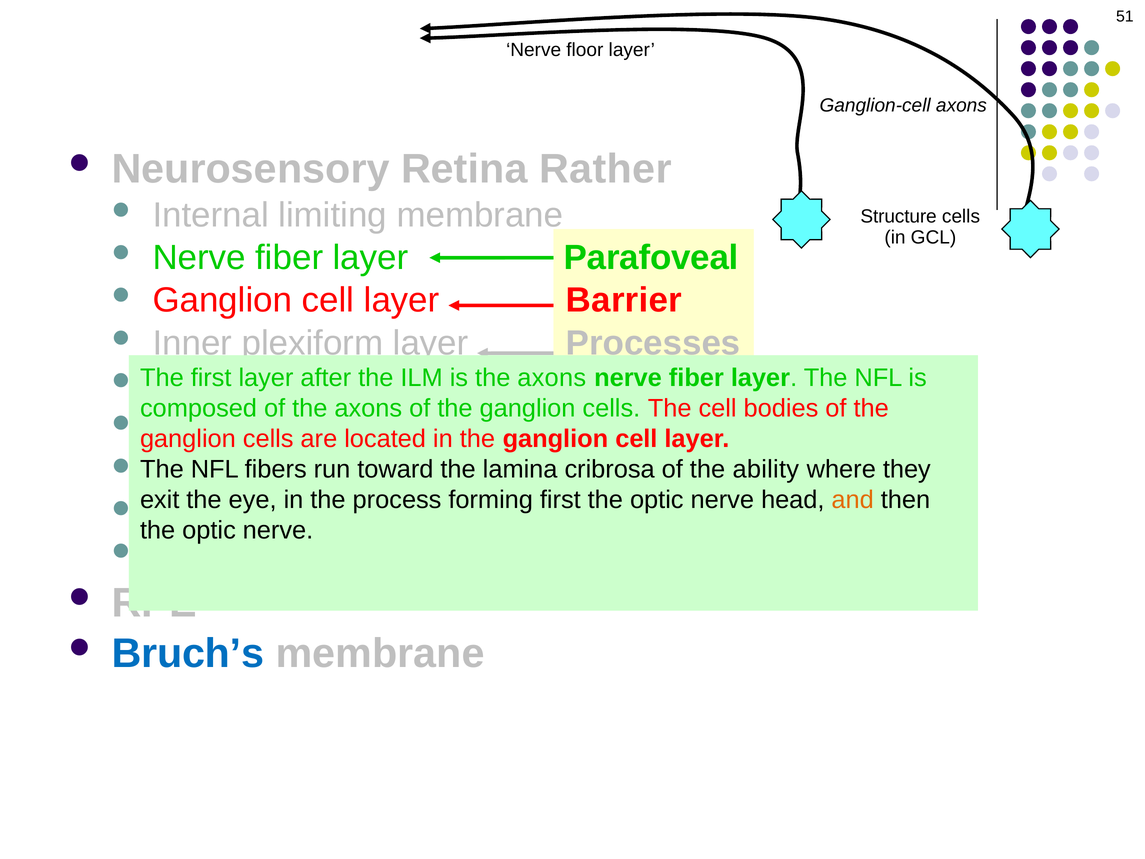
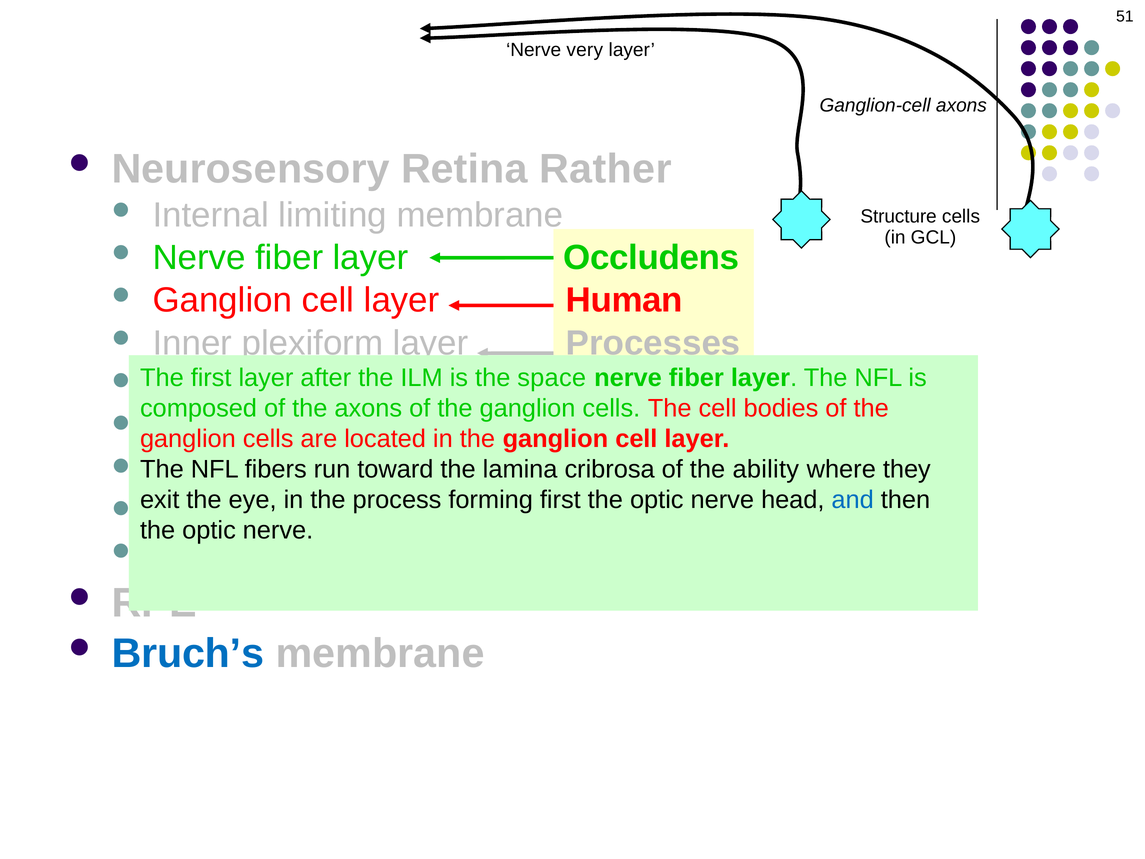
floor: floor -> very (585, 50)
Parafoveal: Parafoveal -> Occludens (651, 258)
Barrier: Barrier -> Human (624, 300)
is the axons: axons -> space (552, 378)
and colour: orange -> blue (853, 500)
